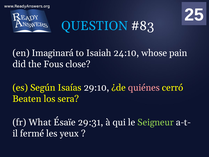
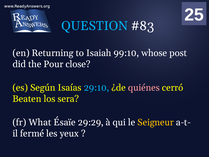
Imaginará: Imaginará -> Returning (53, 53)
24:10: 24:10 -> 99:10 (126, 53)
pain: pain -> post (178, 53)
Fous: Fous -> Pour (53, 64)
29:10 colour: white -> light blue (96, 88)
29:31: 29:31 -> 29:29 (91, 122)
Seigneur colour: light green -> yellow (156, 122)
